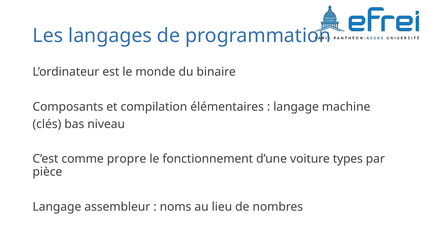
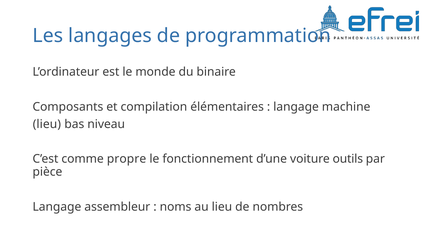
clés: clés -> lieu (47, 124)
types: types -> outils (348, 159)
